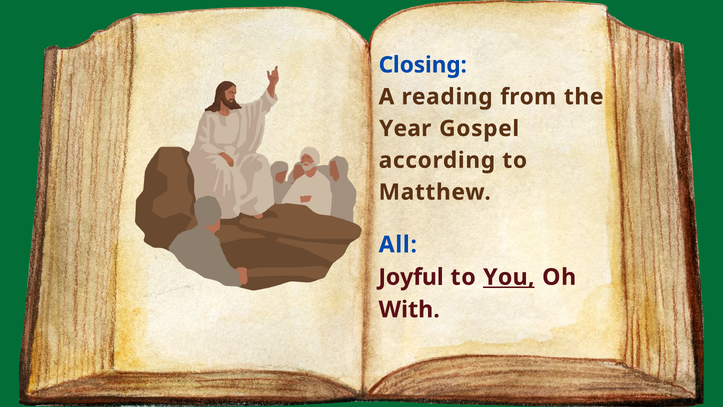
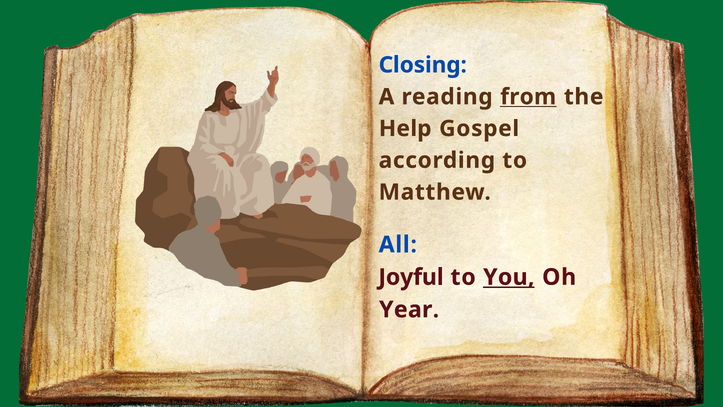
from underline: none -> present (528, 97)
Year: Year -> Help (405, 128)
With: With -> Year (409, 309)
